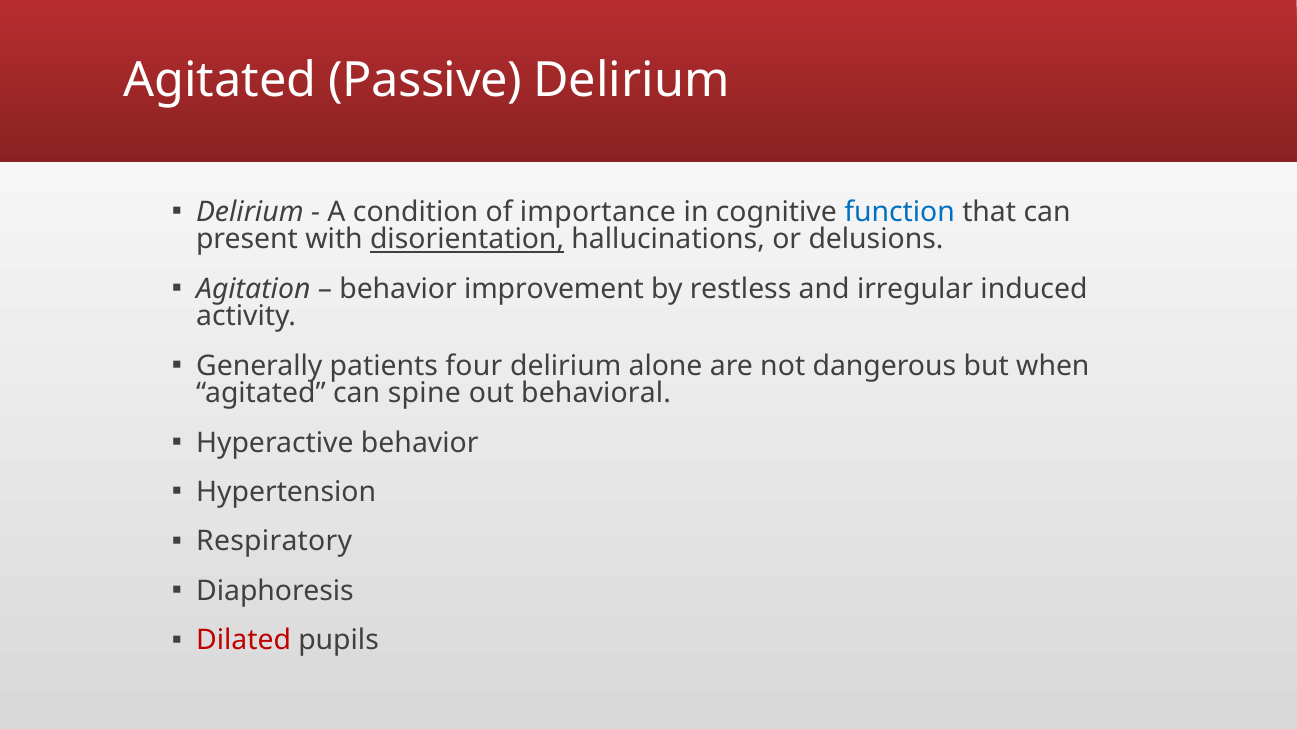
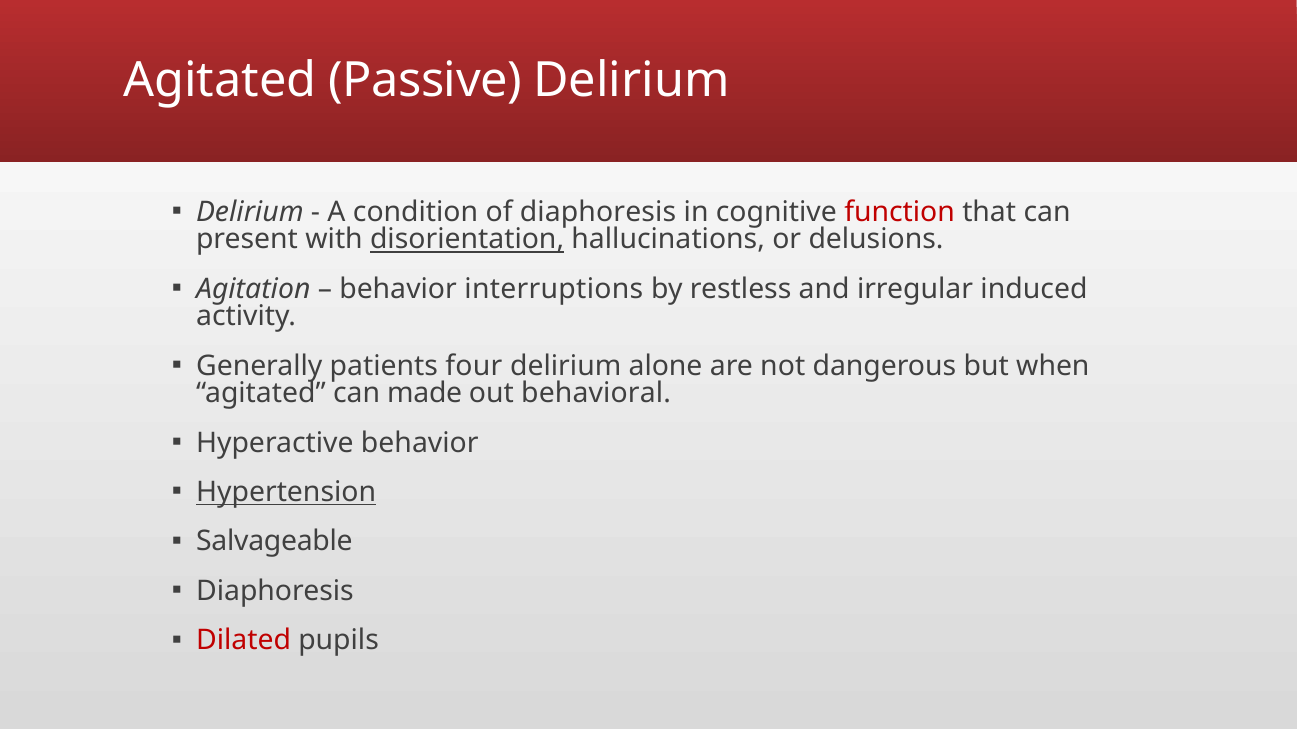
of importance: importance -> diaphoresis (598, 212)
function colour: blue -> red (900, 212)
improvement: improvement -> interruptions (554, 289)
spine: spine -> made (425, 394)
Hypertension underline: none -> present (286, 493)
Respiratory: Respiratory -> Salvageable (274, 542)
